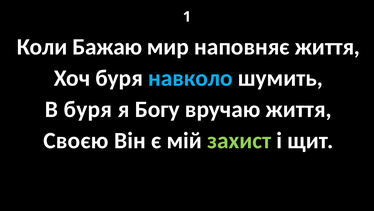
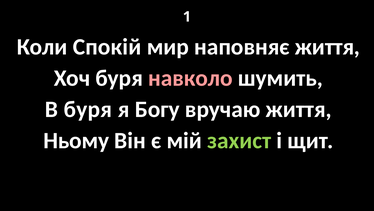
Бажаю: Бажаю -> Спокій (107, 47)
навколо colour: light blue -> pink (190, 78)
Своєю: Своєю -> Ньому (76, 140)
